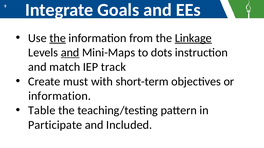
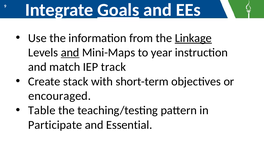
Goals underline: none -> present (118, 10)
the underline: present -> none (58, 38)
dots: dots -> year (162, 53)
must: must -> stack (76, 82)
information: information -> encouraged (60, 96)
Included: Included -> Essential (129, 125)
